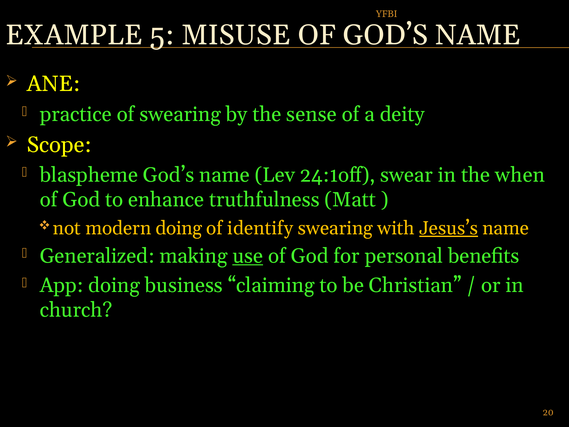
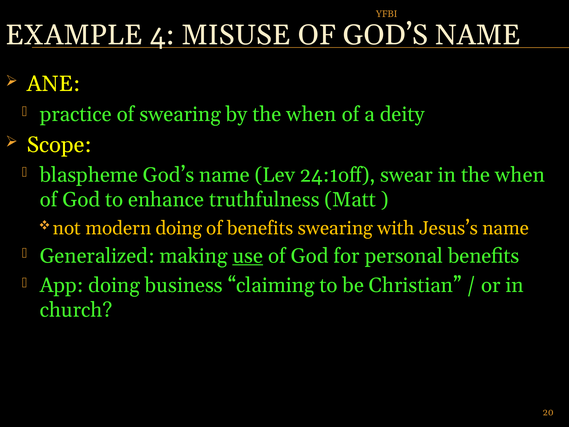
5: 5 -> 4 (162, 35)
by the sense: sense -> when (311, 114)
of identify: identify -> benefits (260, 228)
Jesus’s underline: present -> none (449, 228)
